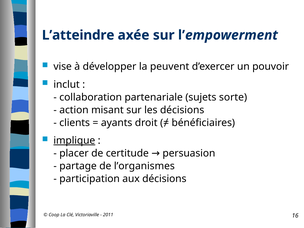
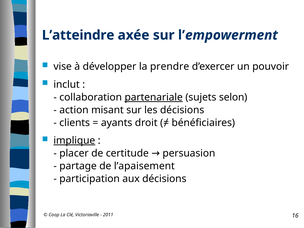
peuvent: peuvent -> prendre (170, 67)
partenariale underline: none -> present (154, 97)
sorte: sorte -> selon (233, 97)
l’organismes: l’organismes -> l’apaisement (144, 166)
